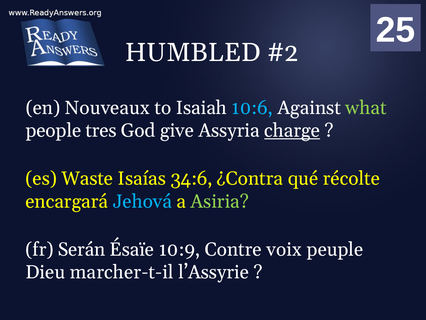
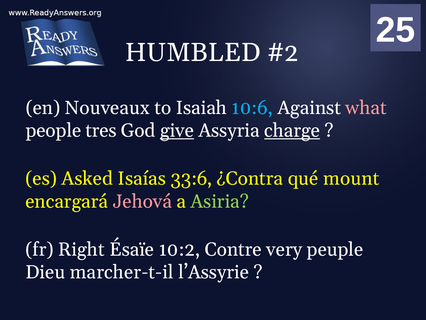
what colour: light green -> pink (366, 108)
give underline: none -> present (177, 130)
Waste: Waste -> Asked (87, 178)
34:6: 34:6 -> 33:6 (191, 178)
récolte: récolte -> mount (351, 178)
Jehová colour: light blue -> pink (142, 201)
Serán: Serán -> Right (81, 249)
10:9: 10:9 -> 10:2 (179, 249)
voix: voix -> very (284, 249)
